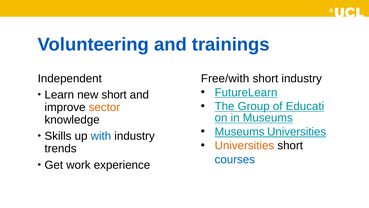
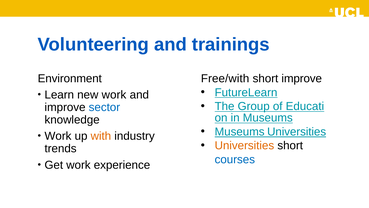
Independent: Independent -> Environment (70, 78)
short industry: industry -> improve (302, 78)
new short: short -> work (114, 95)
sector colour: orange -> blue (104, 107)
Skills: Skills -> Work (58, 136)
with colour: blue -> orange (101, 136)
